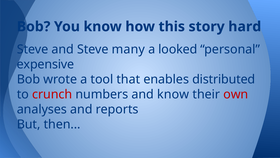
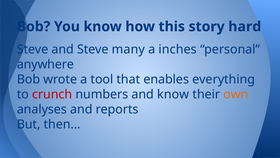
looked: looked -> inches (178, 49)
expensive: expensive -> anywhere (45, 64)
distributed: distributed -> everything (224, 79)
own colour: red -> orange (236, 94)
